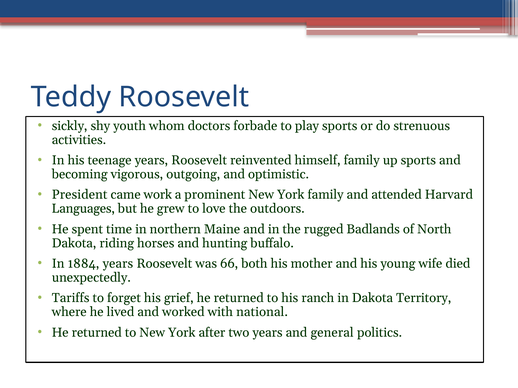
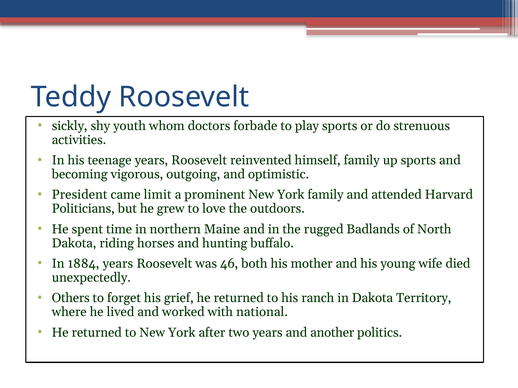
work: work -> limit (158, 195)
Languages: Languages -> Politicians (83, 209)
66: 66 -> 46 (229, 264)
Tariffs: Tariffs -> Others (71, 298)
general: general -> another (332, 333)
